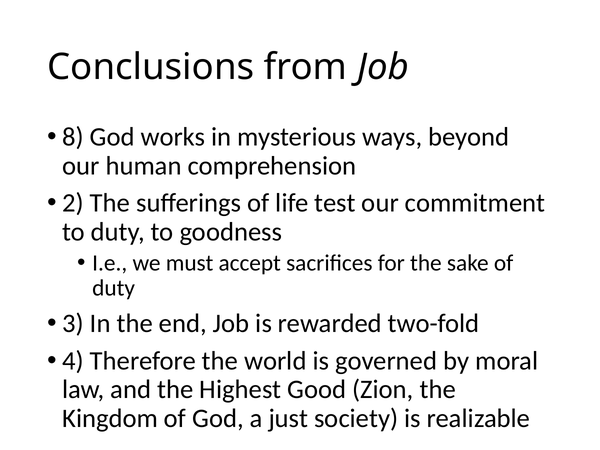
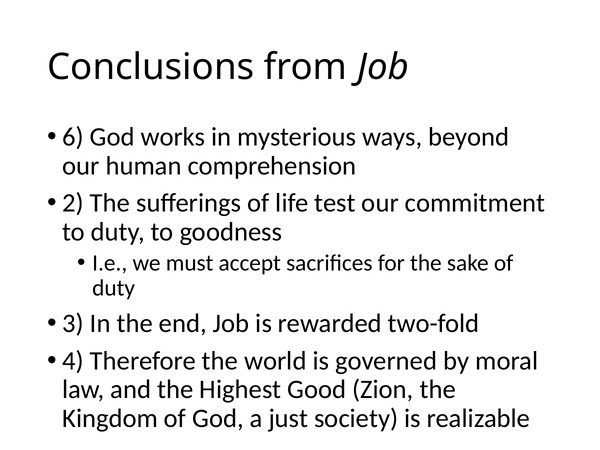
8: 8 -> 6 (73, 137)
